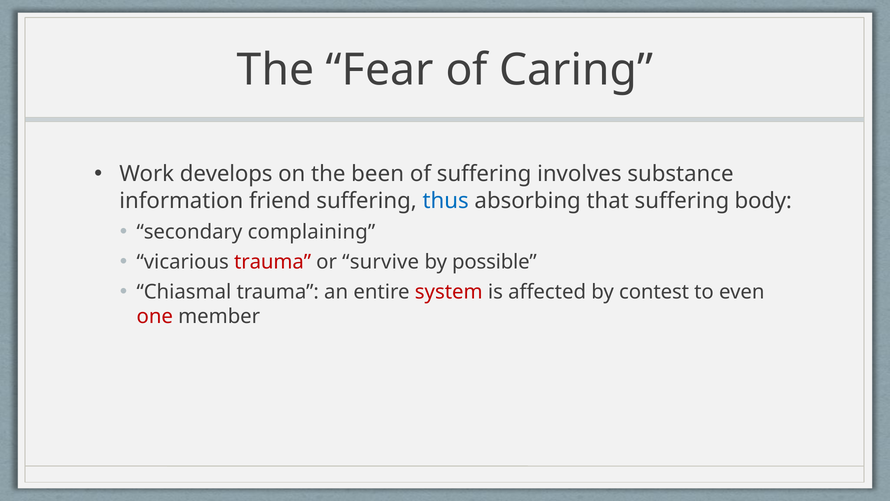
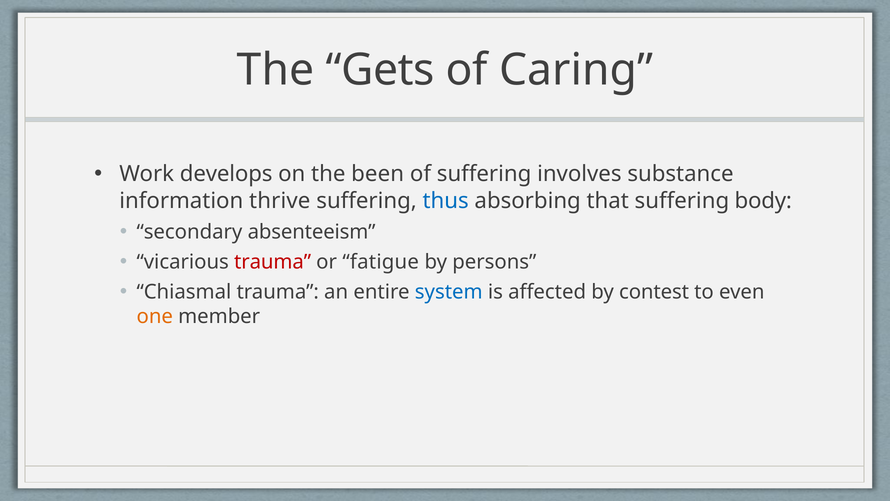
Fear: Fear -> Gets (380, 70)
friend: friend -> thrive (280, 201)
complaining: complaining -> absenteeism (312, 232)
survive: survive -> fatigue (381, 262)
possible: possible -> persons (494, 262)
system colour: red -> blue (449, 292)
one colour: red -> orange (155, 316)
